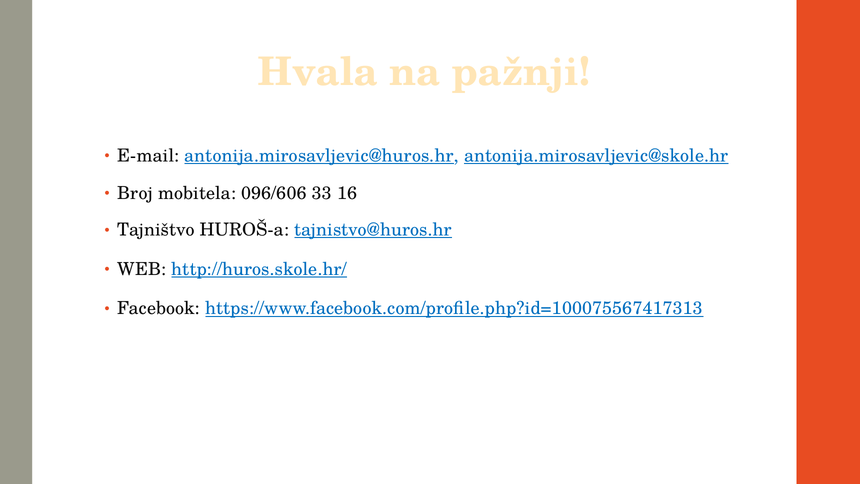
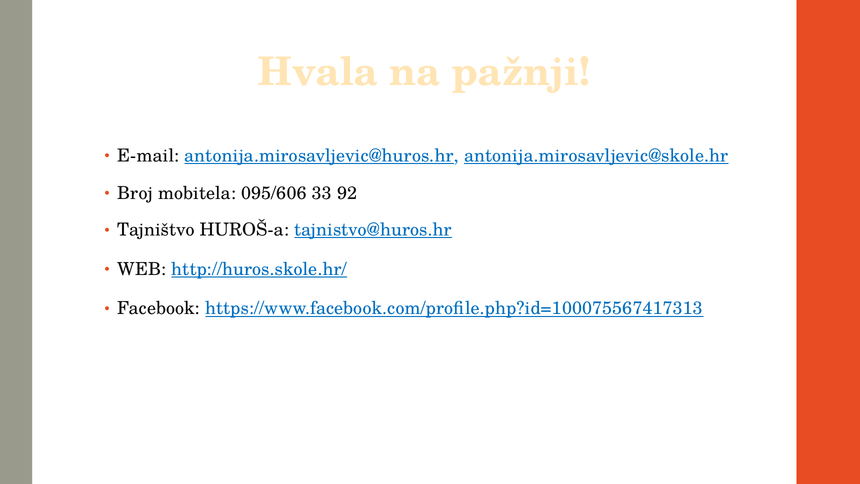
096/606: 096/606 -> 095/606 (274, 193)
16: 16 -> 92 (347, 193)
